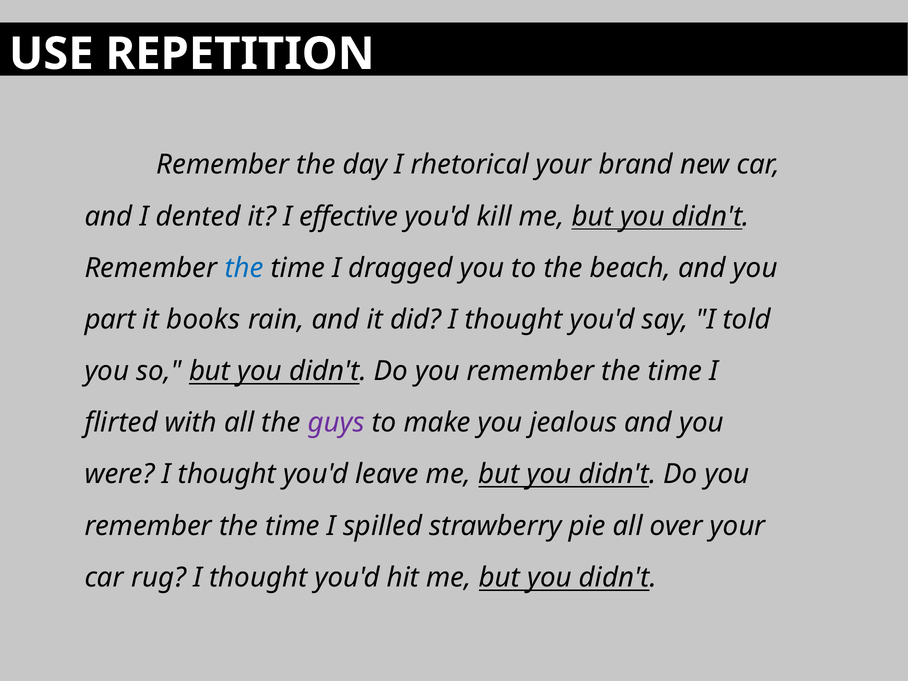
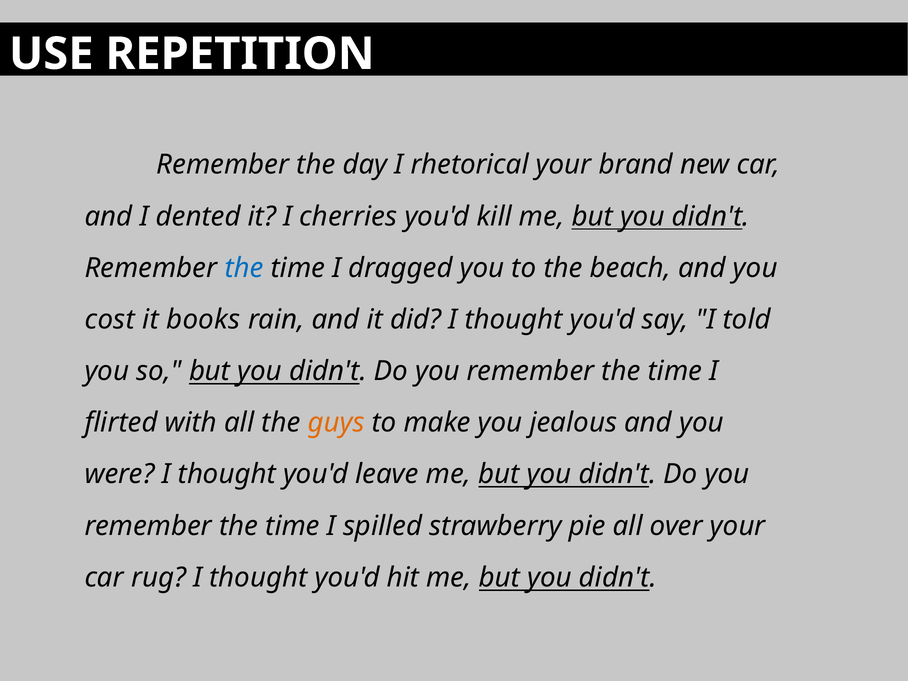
effective: effective -> cherries (348, 216)
part: part -> cost (110, 320)
guys colour: purple -> orange (336, 423)
